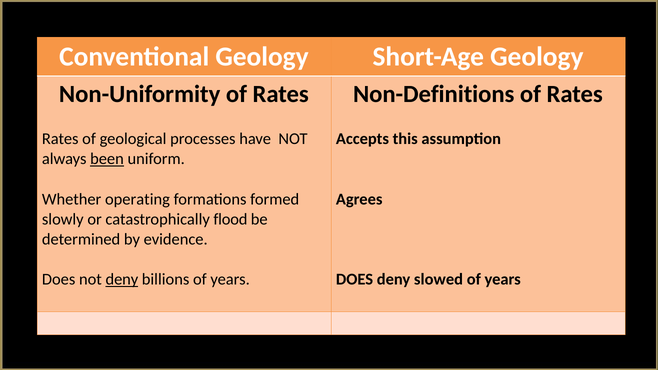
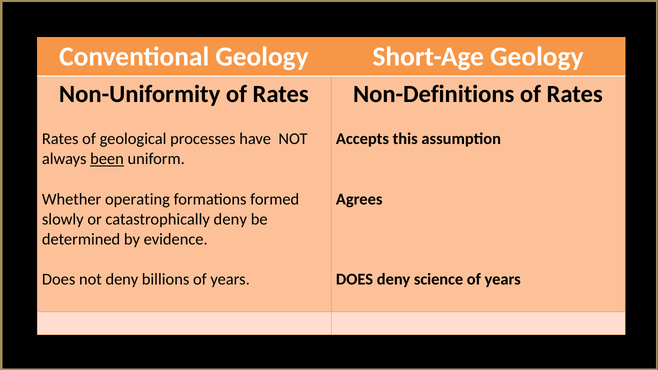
catastrophically flood: flood -> deny (230, 219)
deny underline: present -> none (122, 280)
slowed: slowed -> science (439, 280)
